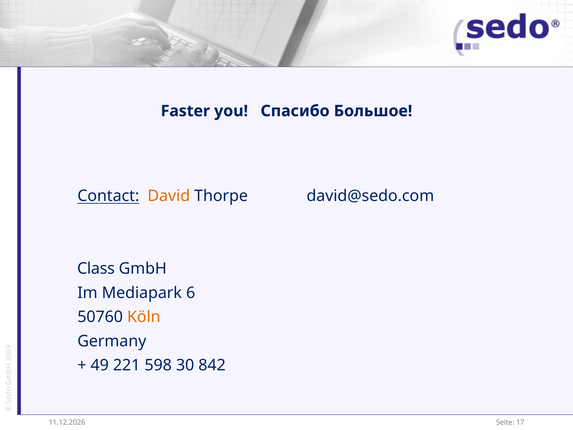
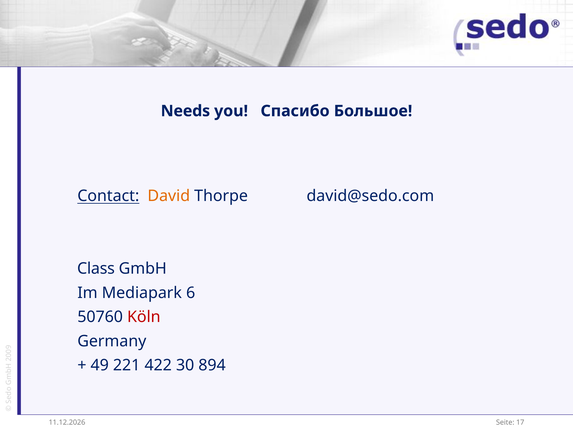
Faster: Faster -> Needs (185, 111)
Köln colour: orange -> red (144, 317)
598: 598 -> 422 (158, 365)
842: 842 -> 894 (212, 365)
